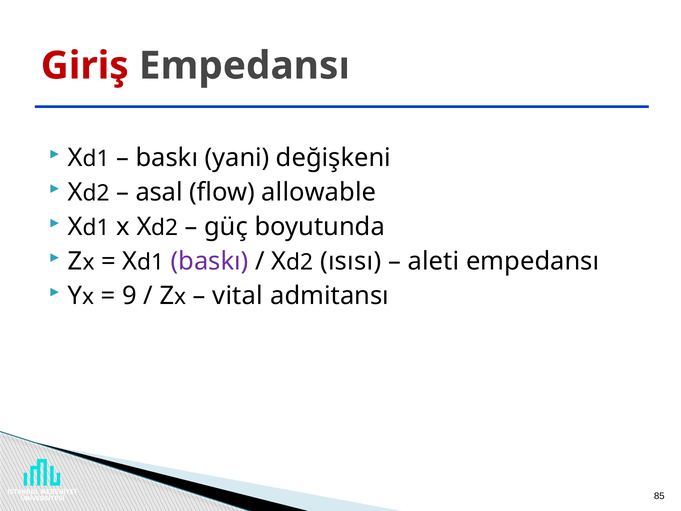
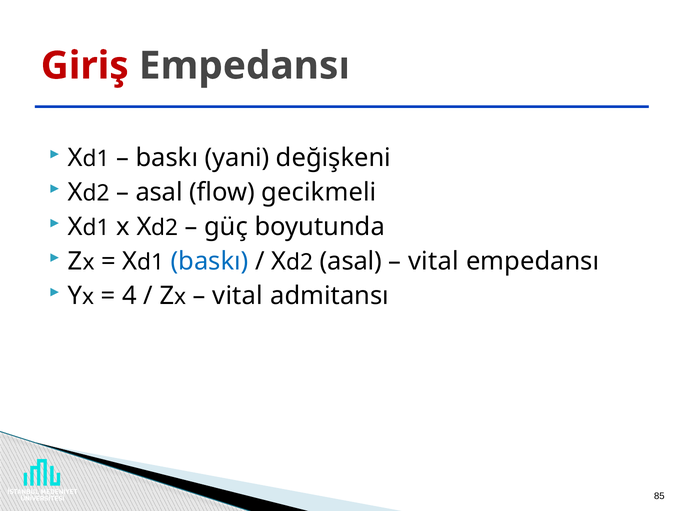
allowable: allowable -> gecikmeli (319, 192)
baskı colour: purple -> blue (210, 261)
Xd2 ısısı: ısısı -> asal (351, 261)
aleti: aleti -> vital (434, 261)
9: 9 -> 4 (129, 296)
